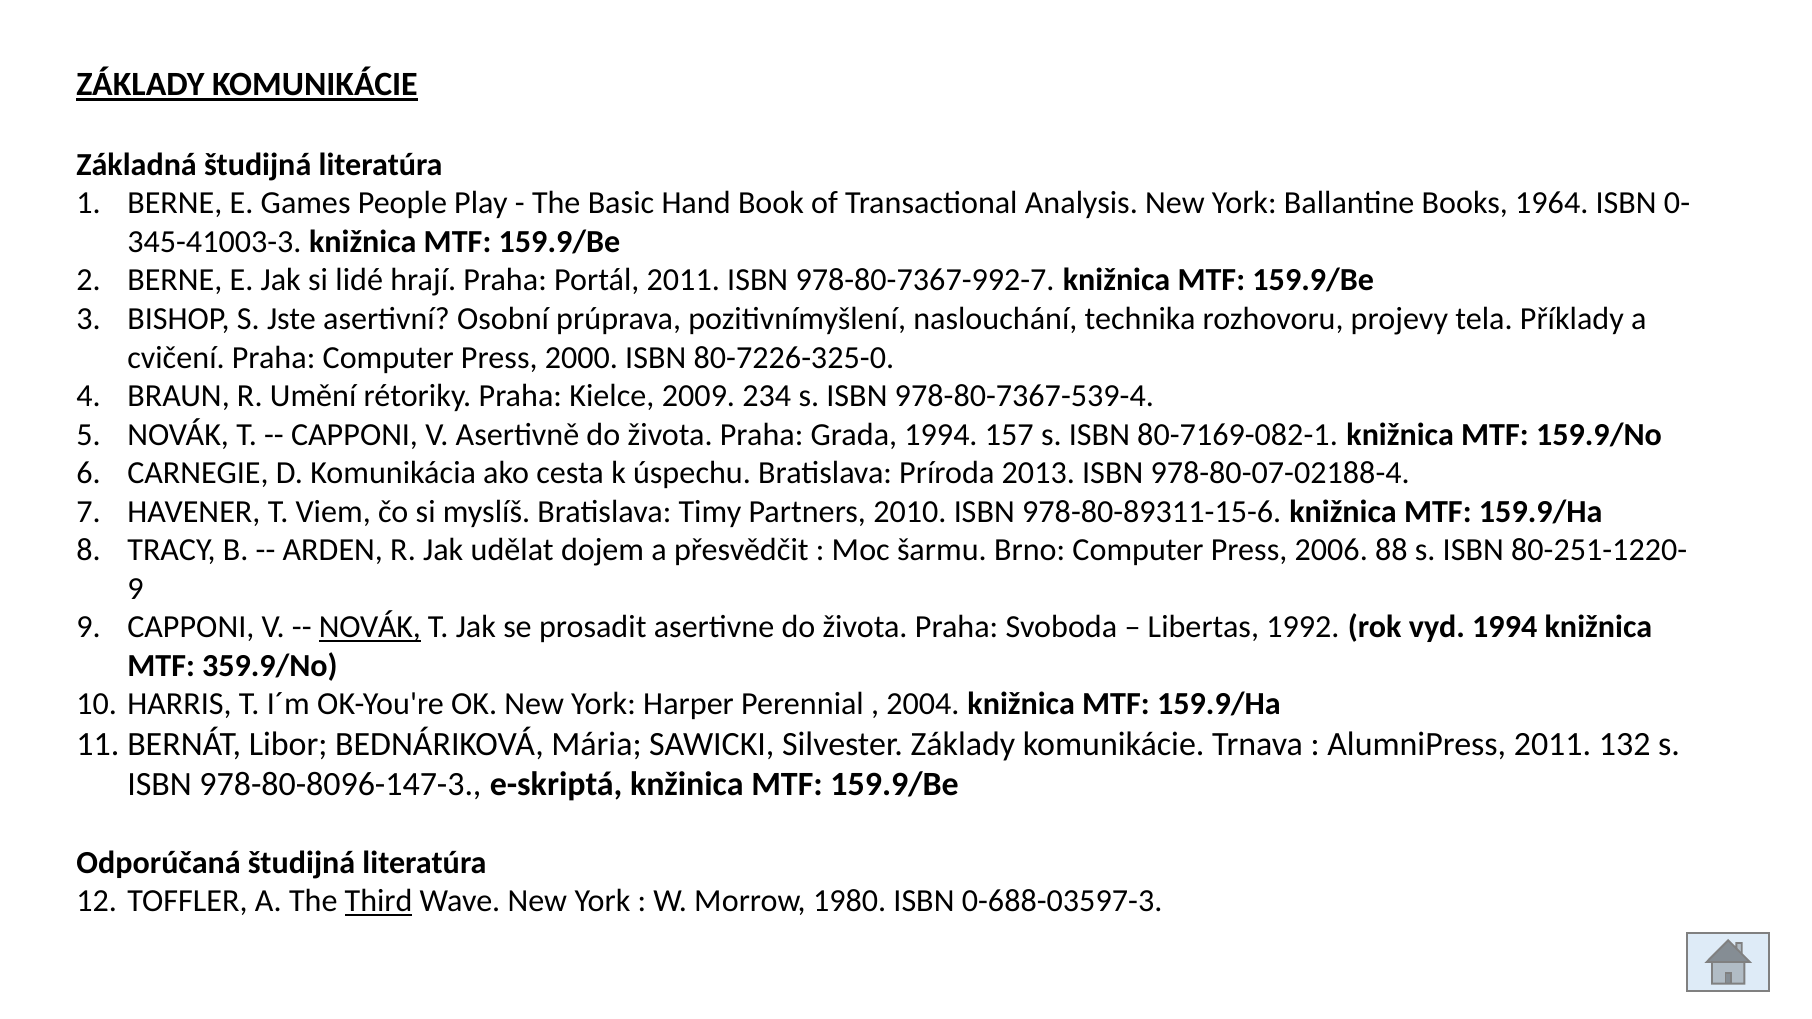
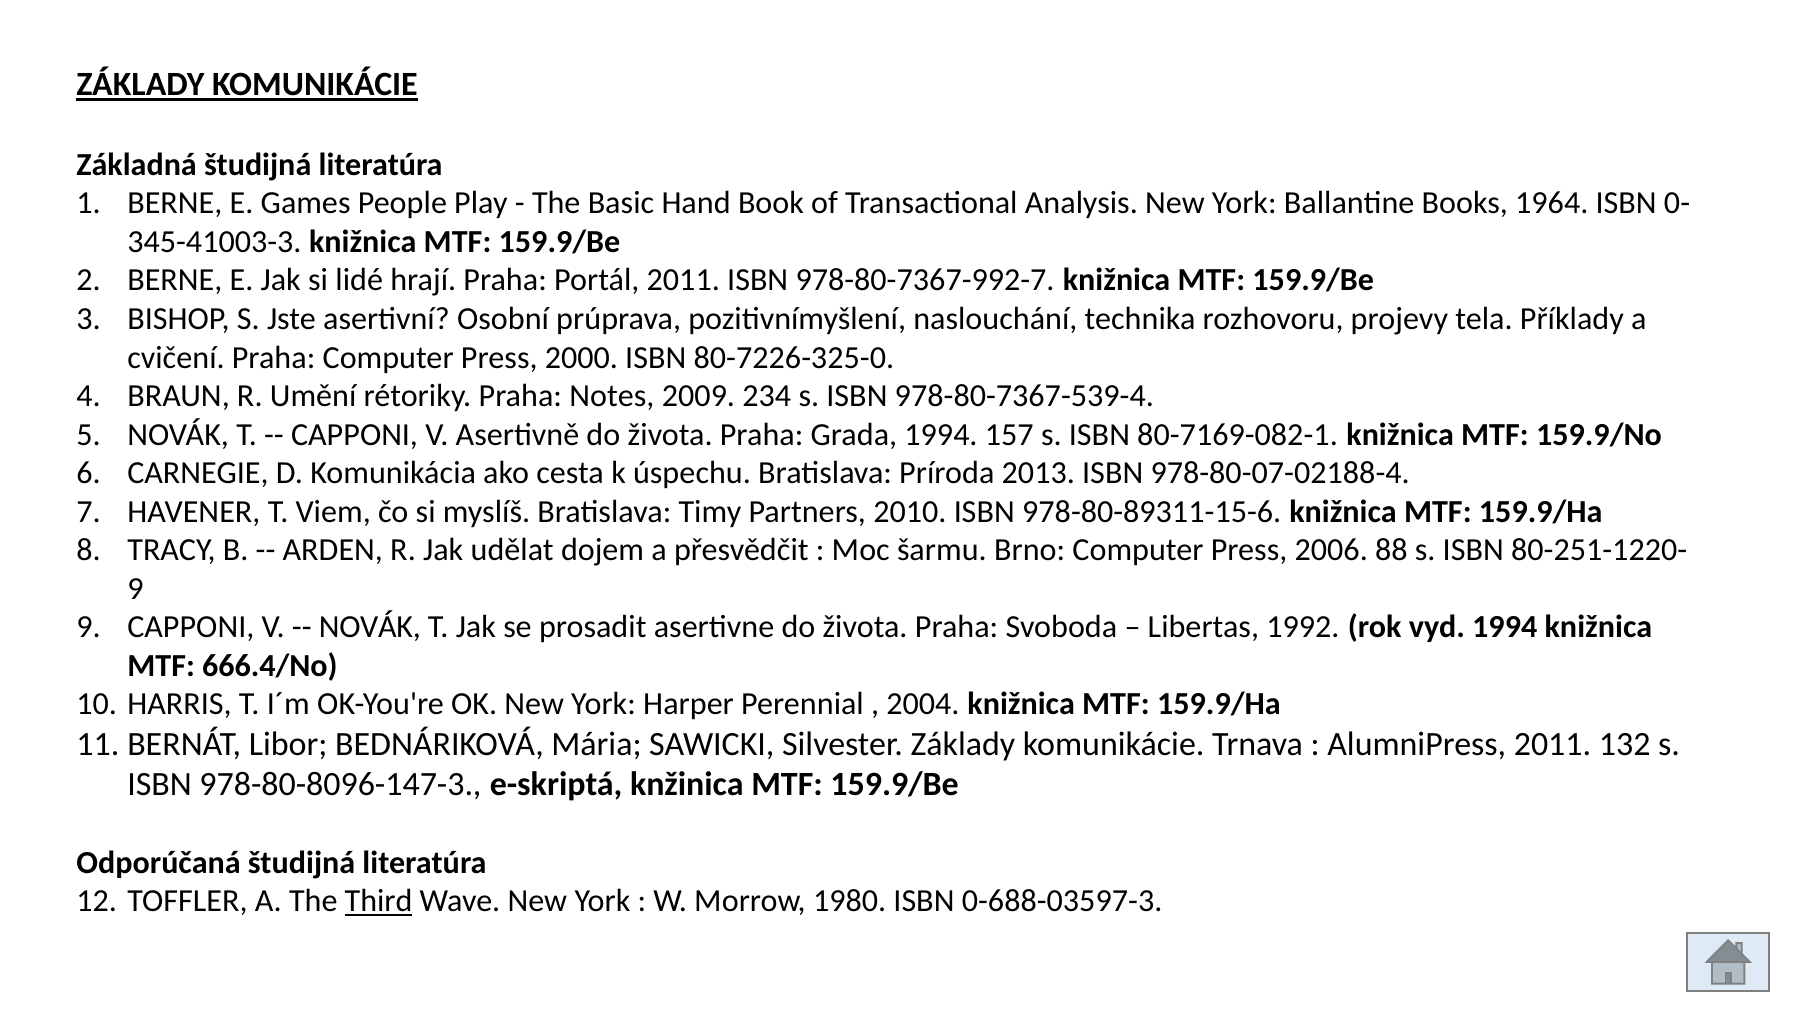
Kielce: Kielce -> Notes (612, 396)
NOVÁK underline: present -> none (370, 627)
359.9/No: 359.9/No -> 666.4/No (270, 666)
